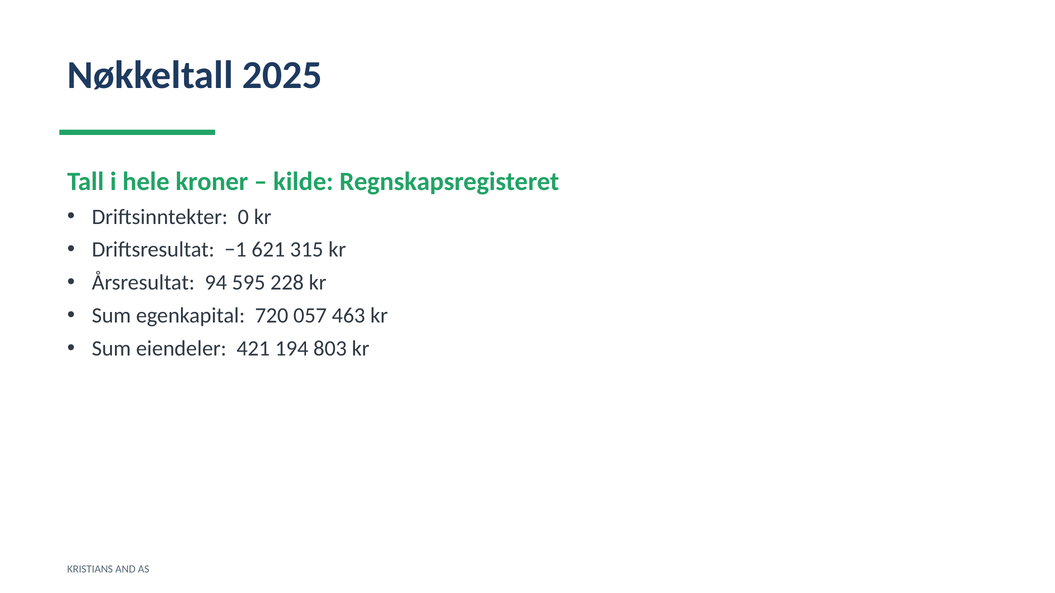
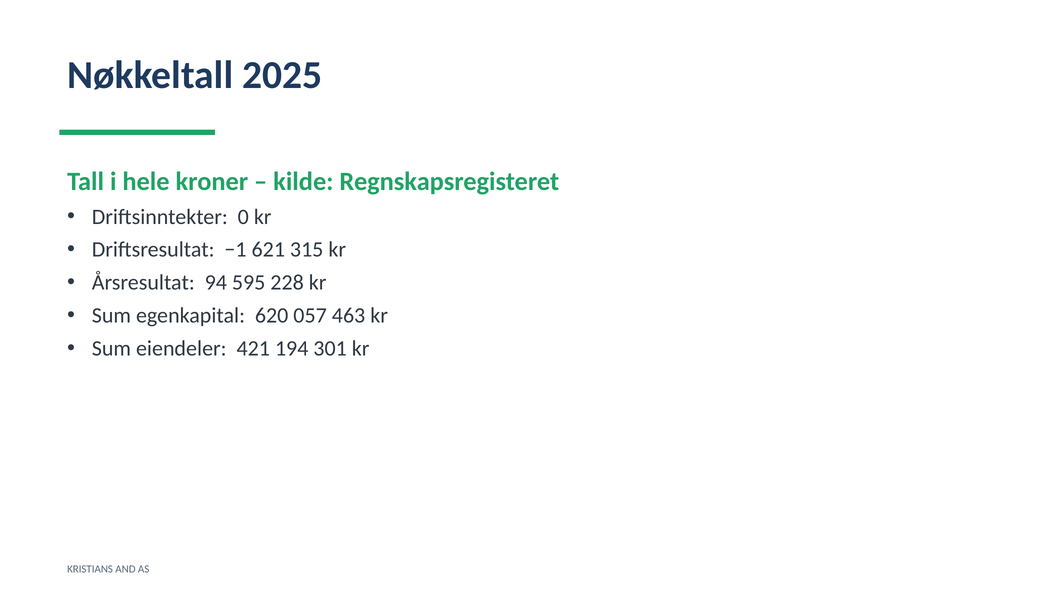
720: 720 -> 620 (272, 316)
803: 803 -> 301 (330, 349)
